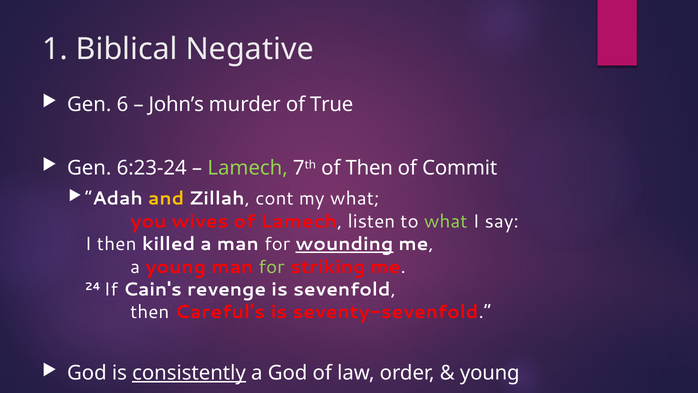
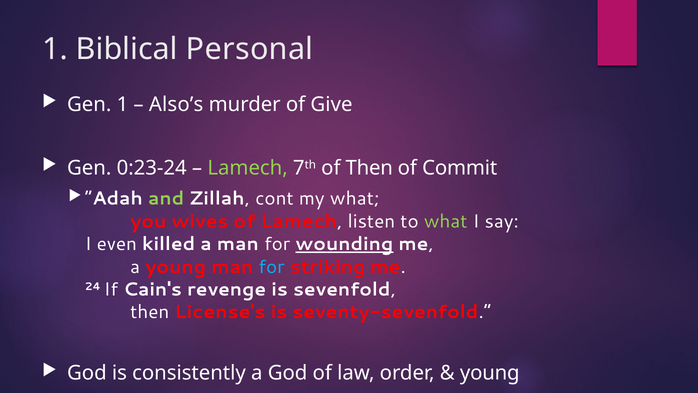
Negative: Negative -> Personal (250, 49)
Gen 6: 6 -> 1 (122, 104)
John’s: John’s -> Also’s (176, 104)
True: True -> Give (332, 104)
6:23-24: 6:23-24 -> 0:23-24 (152, 168)
and colour: yellow -> light green (166, 199)
I then: then -> even (117, 244)
for colour: light green -> light blue (272, 267)
Careful's: Careful's -> License's (220, 312)
consistently underline: present -> none (189, 373)
